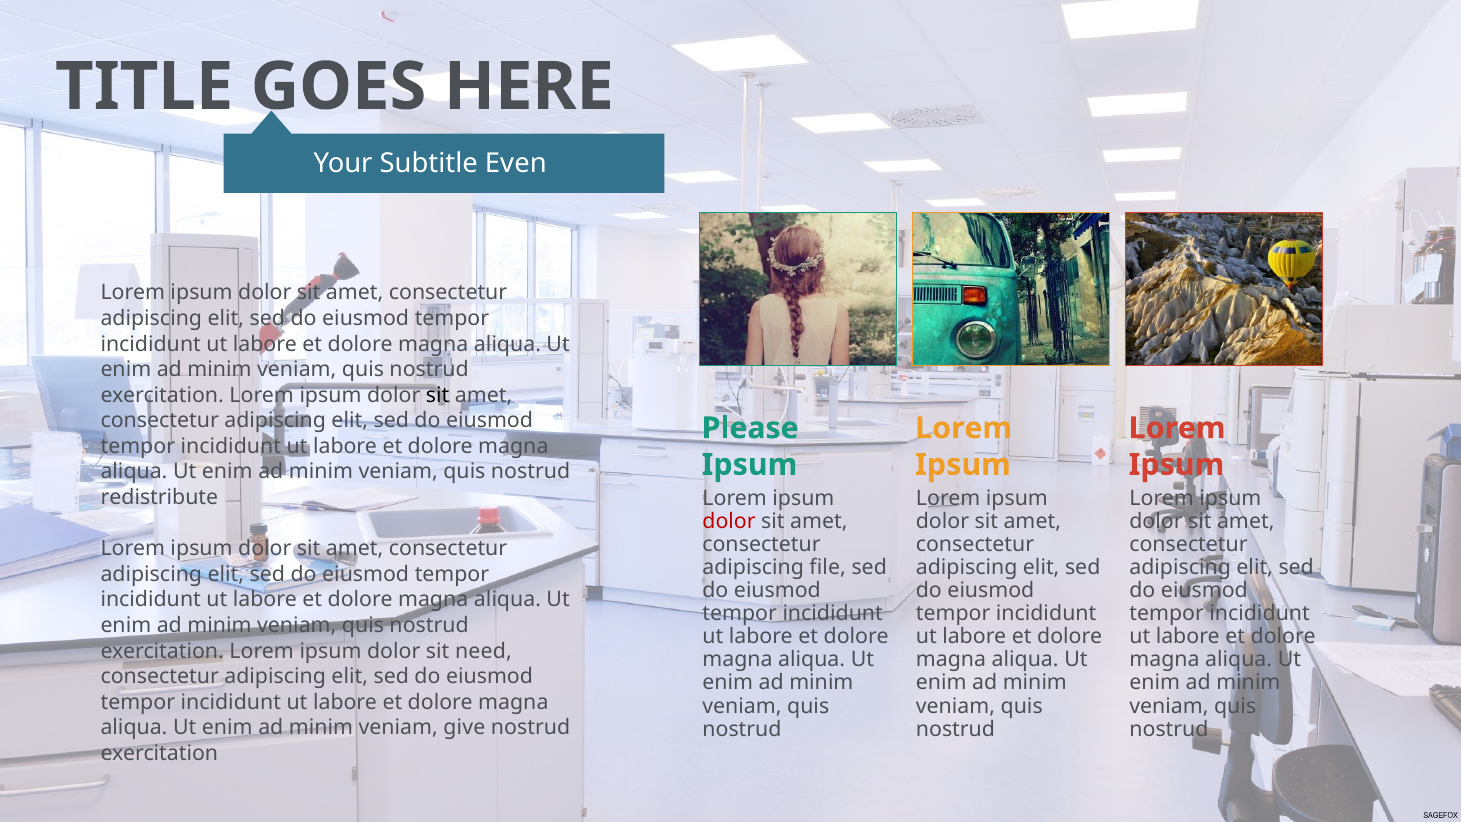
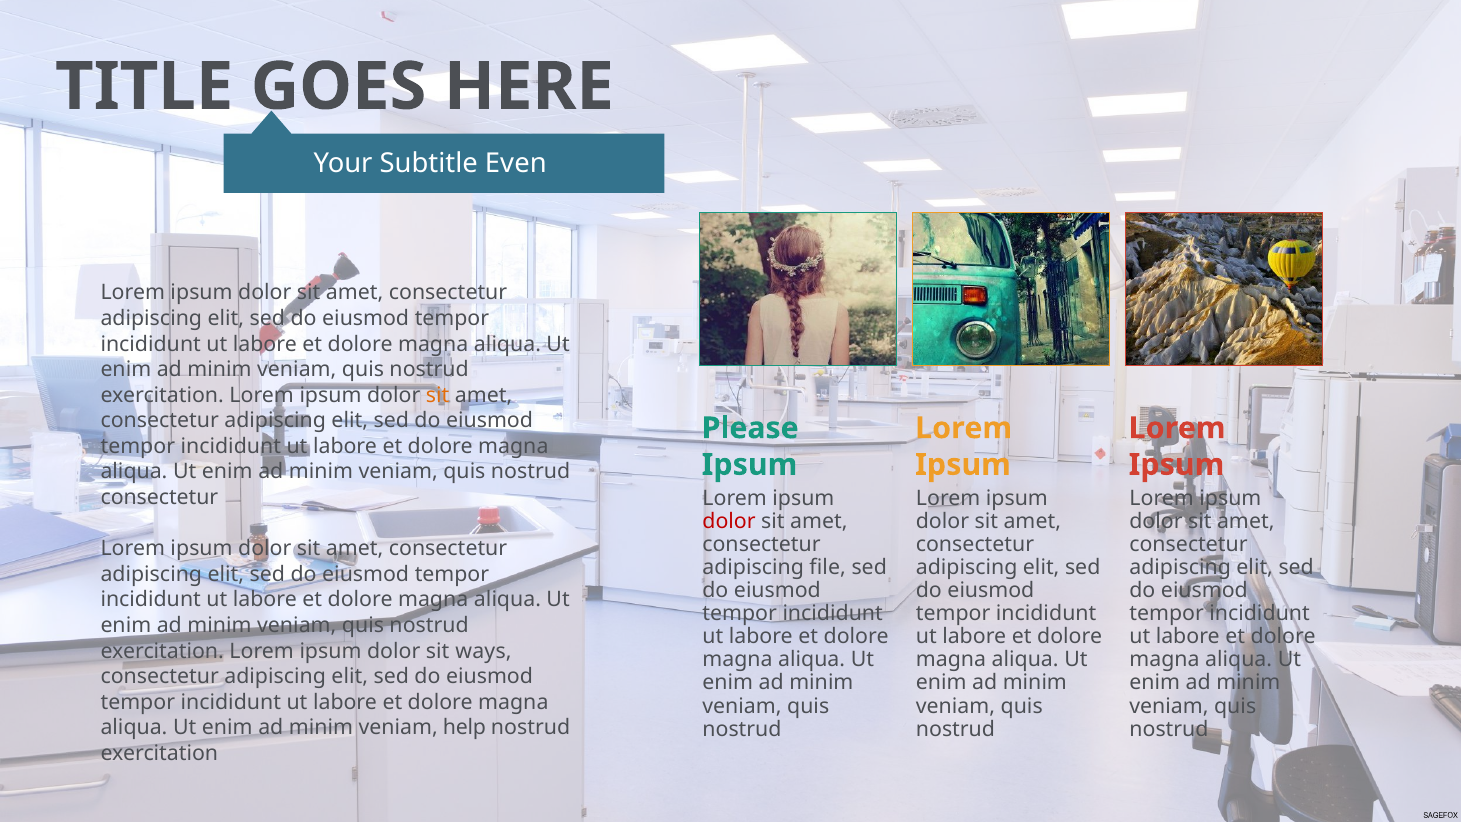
sit colour: black -> orange (438, 395)
redistribute: redistribute -> consectetur (159, 497)
need: need -> ways (484, 651)
give: give -> help (464, 728)
